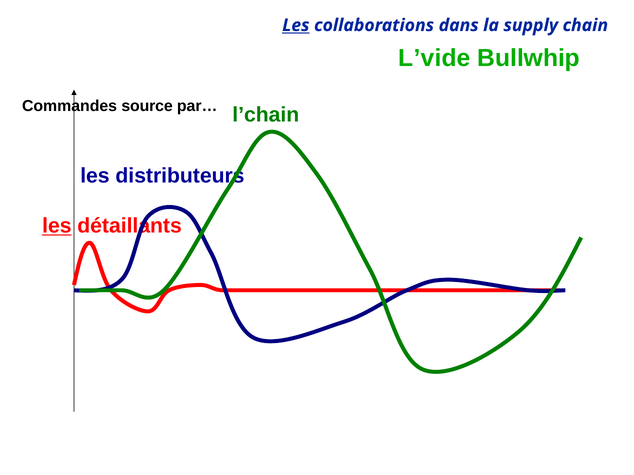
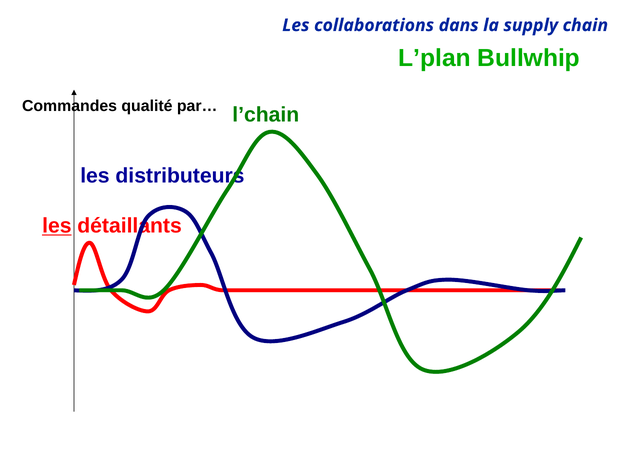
Les underline: present -> none (296, 25)
L’vide: L’vide -> L’plan (435, 58)
source: source -> qualité (147, 106)
